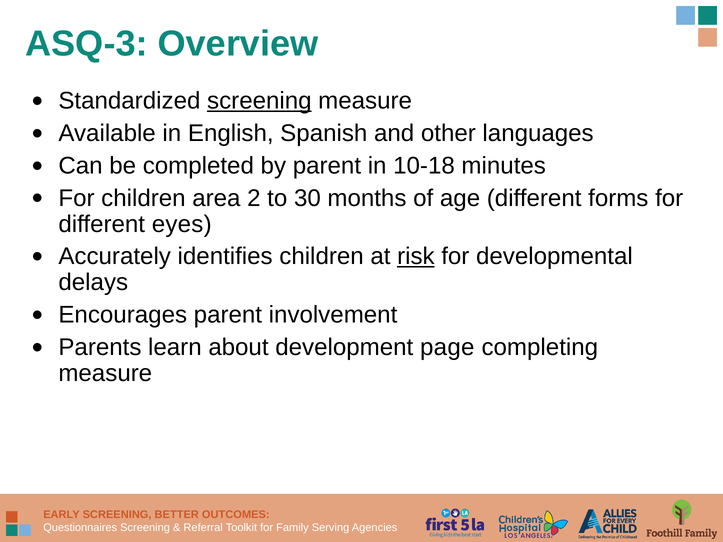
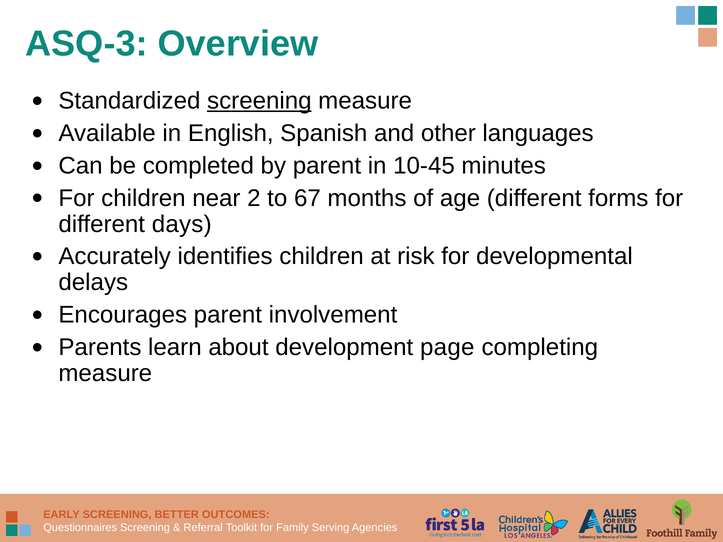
10-18: 10-18 -> 10-45 (424, 166)
area: area -> near (216, 198)
30: 30 -> 67 (307, 198)
eyes: eyes -> days (182, 224)
risk underline: present -> none (416, 257)
